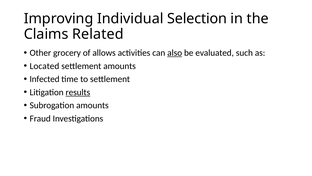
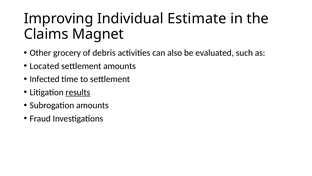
Selection: Selection -> Estimate (197, 18)
Related: Related -> Magnet (98, 34)
allows: allows -> debris (104, 53)
also underline: present -> none (175, 53)
